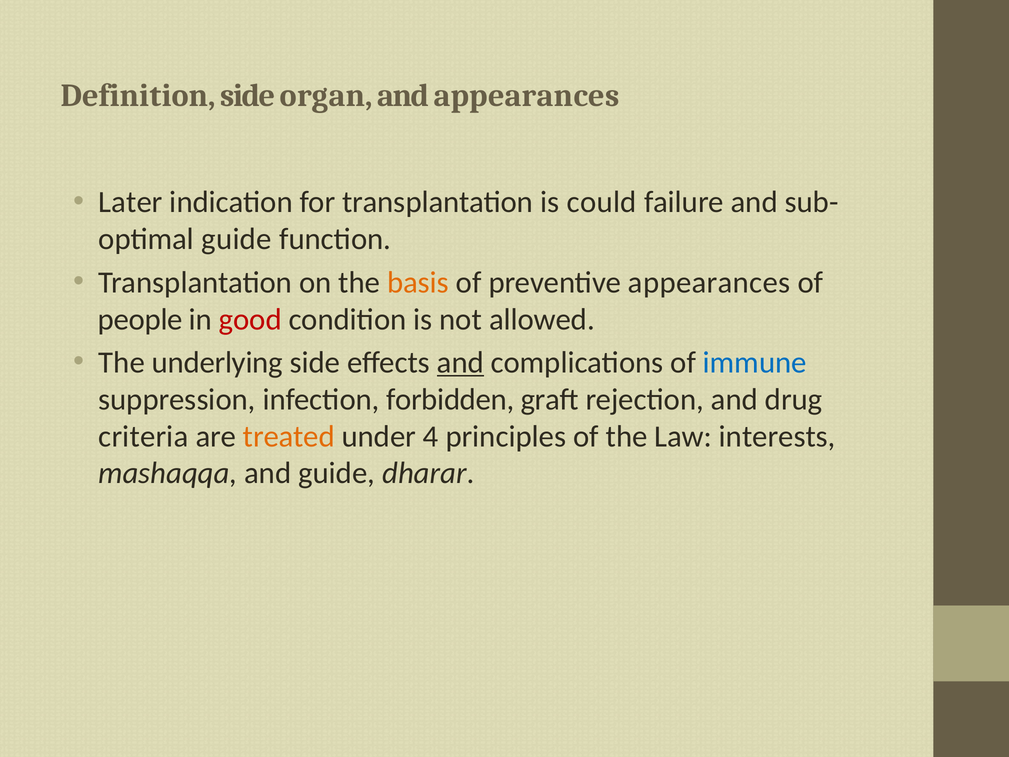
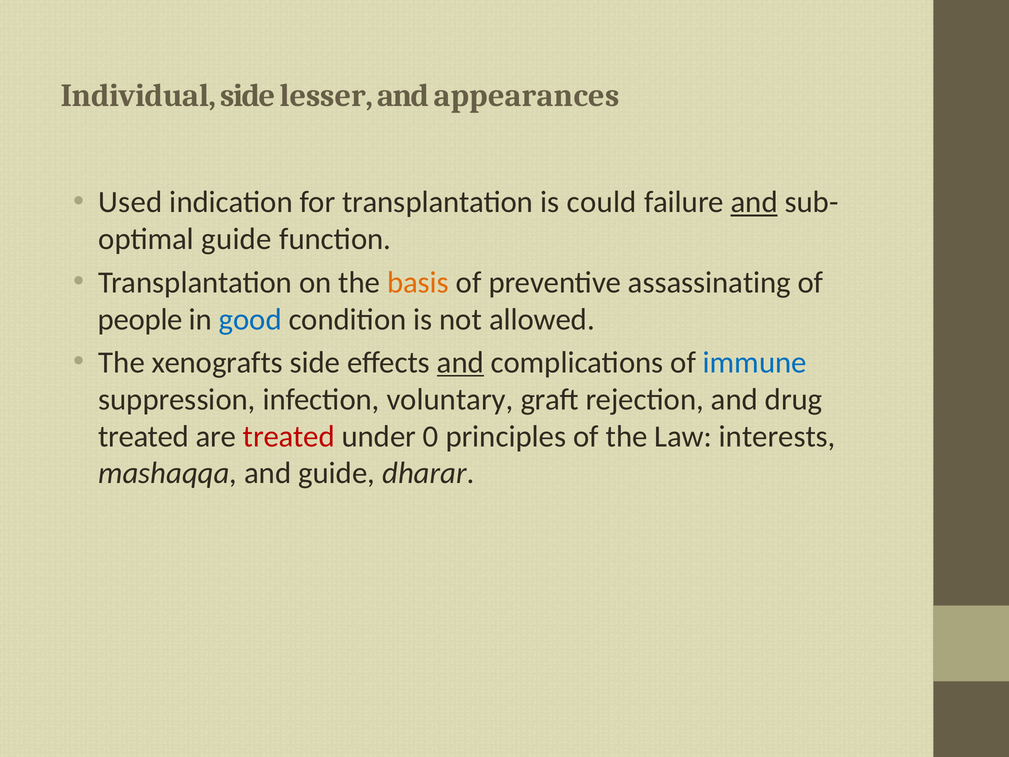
Definition: Definition -> Individual (138, 96)
organ: organ -> lesser (326, 96)
Later: Later -> Used (130, 202)
and underline: none -> present (754, 202)
preventive appearances: appearances -> assassinating (709, 282)
good colour: red -> blue (250, 319)
underlying: underlying -> xenografts (217, 362)
forbidden: forbidden -> voluntary (450, 399)
criteria: criteria -> treated (144, 436)
treated colour: orange -> red (289, 436)
4: 4 -> 0 (431, 436)
